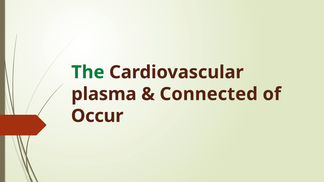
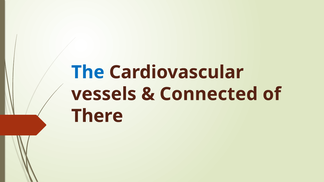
The colour: green -> blue (88, 72)
plasma: plasma -> vessels (104, 94)
Occur: Occur -> There (97, 116)
